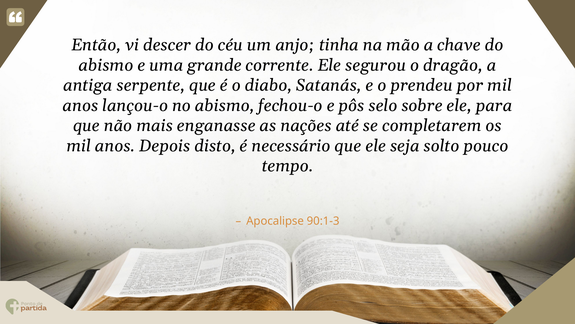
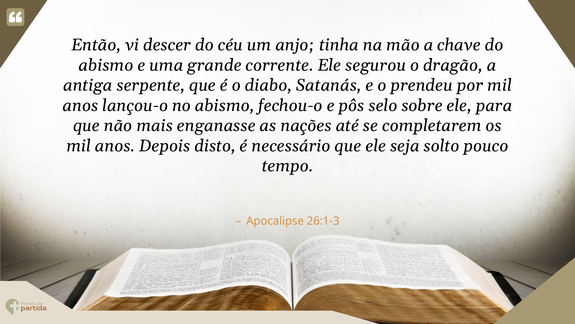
90:1-3: 90:1-3 -> 26:1-3 (323, 221)
